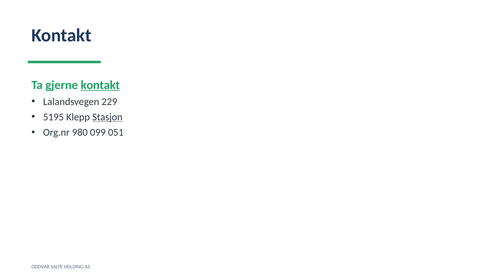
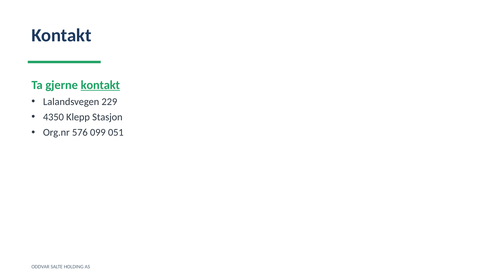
5195: 5195 -> 4350 (53, 117)
Stasjon underline: present -> none (107, 117)
980: 980 -> 576 (80, 132)
